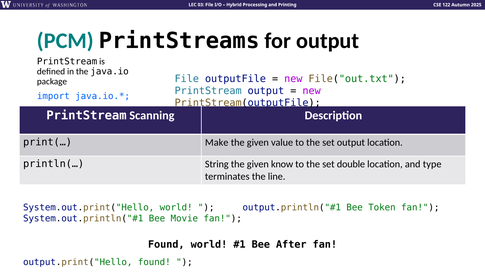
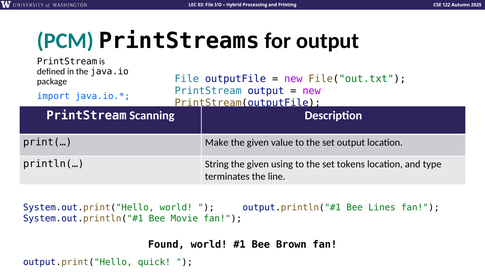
know: know -> using (282, 164)
double: double -> tokens (351, 164)
Token: Token -> Lines (382, 207)
After: After -> Brown (291, 244)
output.print("Hello found: found -> quick (154, 262)
